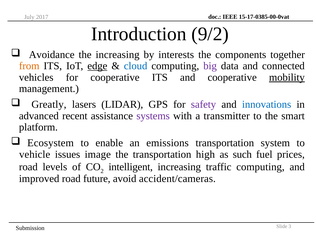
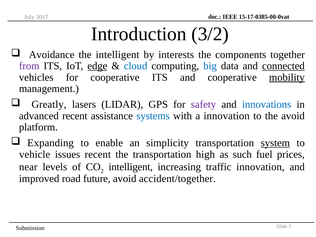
9/2: 9/2 -> 3/2 (210, 34)
the increasing: increasing -> intelligent (118, 55)
from colour: orange -> purple (29, 66)
big colour: purple -> blue (210, 66)
connected underline: none -> present (283, 66)
systems colour: purple -> blue (153, 116)
a transmitter: transmitter -> innovation (227, 116)
the smart: smart -> avoid (293, 116)
Ecosystem: Ecosystem -> Expanding (51, 143)
emissions: emissions -> simplicity (168, 143)
system underline: none -> present (275, 143)
issues image: image -> recent (98, 154)
road: road -> near (28, 167)
traffic computing: computing -> innovation (260, 167)
accident/cameras: accident/cameras -> accident/together (177, 179)
